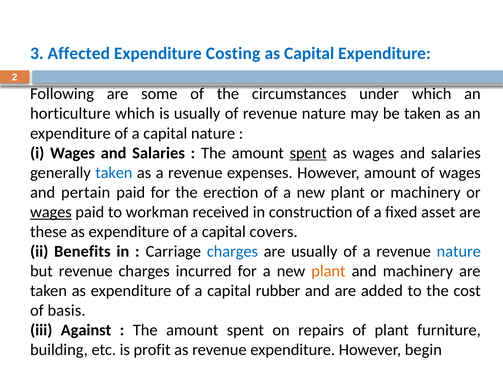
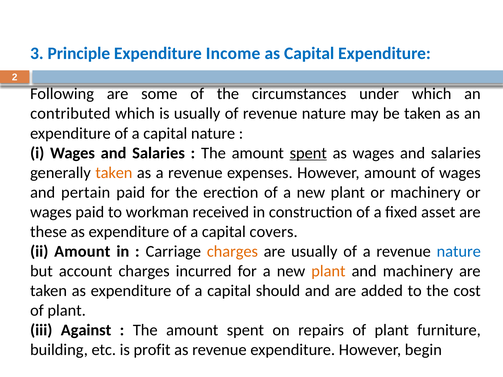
Affected: Affected -> Principle (79, 54)
Costing: Costing -> Income (233, 54)
horticulture: horticulture -> contributed (70, 114)
taken colour: blue -> orange (114, 173)
wages underline: present -> none (51, 212)
ii Benefits: Benefits -> Amount (82, 252)
charges colour: blue -> orange (232, 252)
but revenue: revenue -> account (86, 271)
rubber: rubber -> should (278, 291)
basis: basis -> plant (67, 311)
